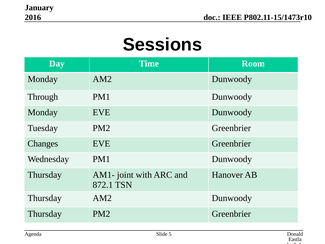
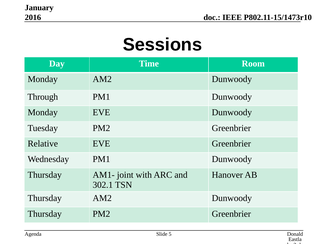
Changes: Changes -> Relative (43, 144)
872.1: 872.1 -> 302.1 (103, 185)
